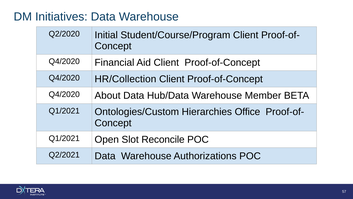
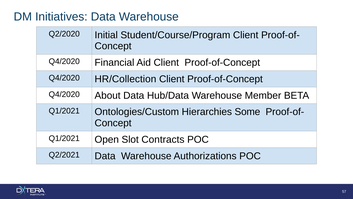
Office: Office -> Some (247, 112)
Reconcile: Reconcile -> Contracts (163, 139)
